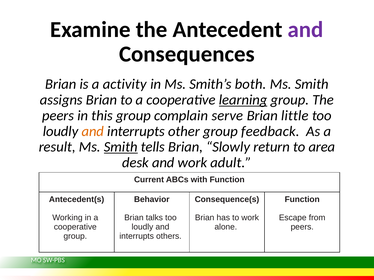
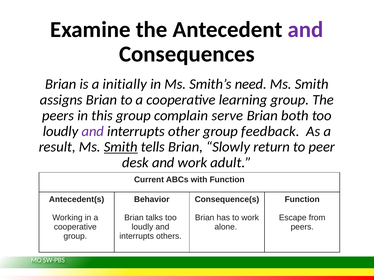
activity: activity -> initially (125, 84)
both: both -> need (251, 84)
learning underline: present -> none (243, 100)
little: little -> both (295, 116)
and colour: orange -> purple (93, 131)
area: area -> peer (322, 147)
